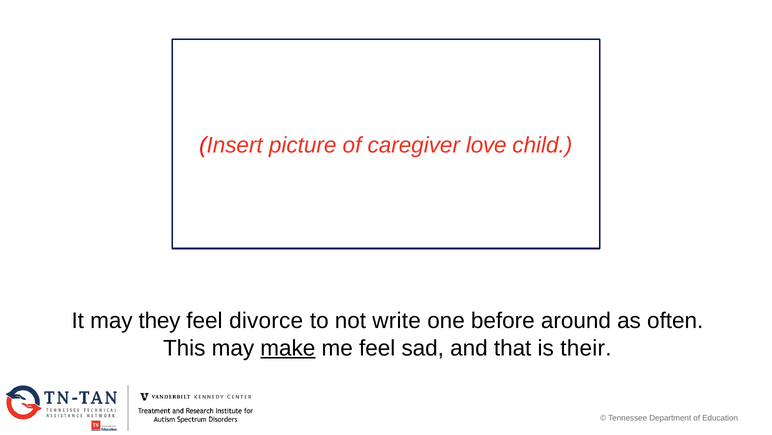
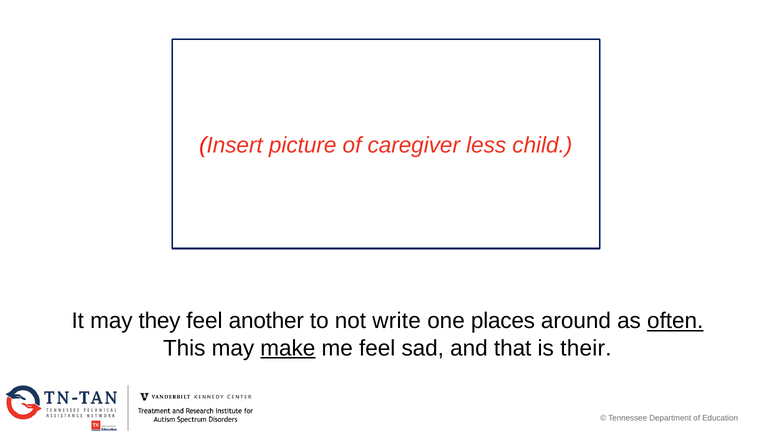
love: love -> less (486, 145)
divorce: divorce -> another (266, 321)
before: before -> places (503, 321)
often underline: none -> present (675, 321)
